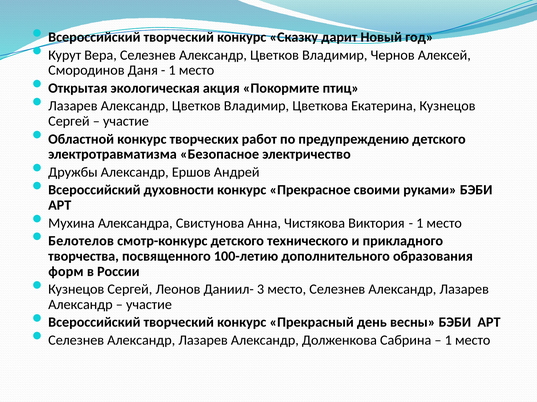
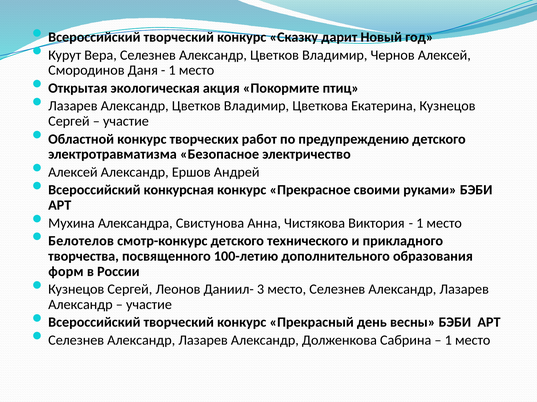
Дружбы: Дружбы -> Алексей (73, 172)
духовности: духовности -> конкурсная (179, 190)
